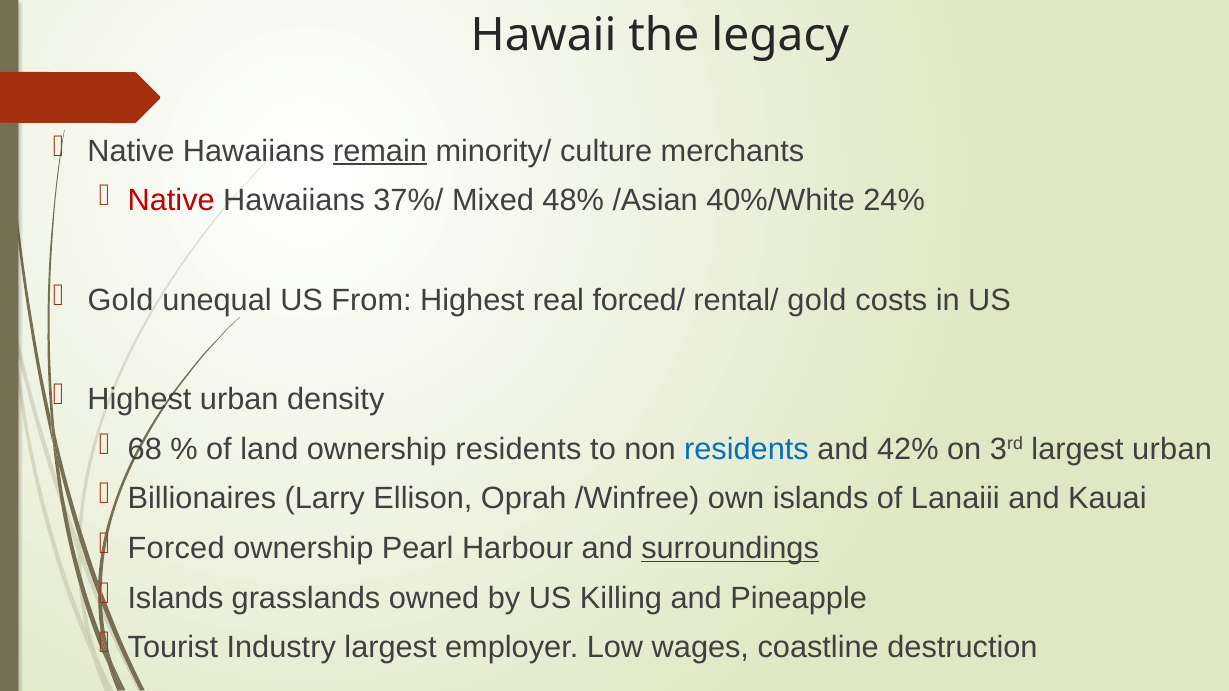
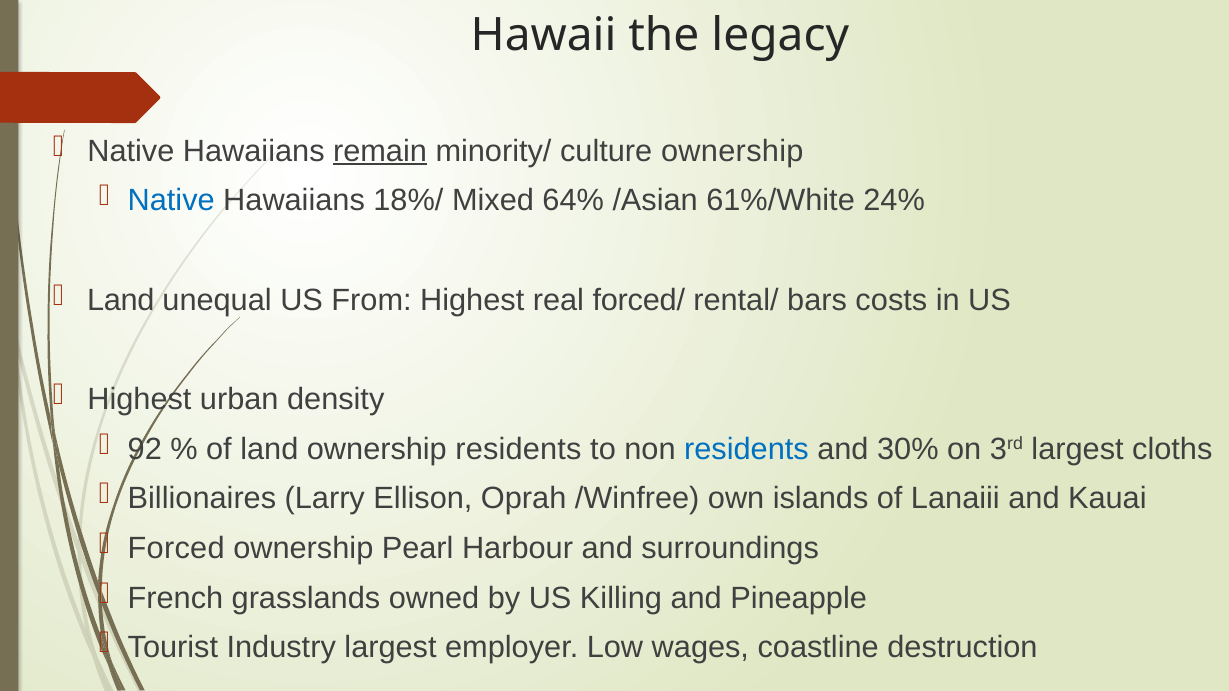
culture merchants: merchants -> ownership (732, 151)
Native colour: red -> blue (171, 201)
37%/: 37%/ -> 18%/ (408, 201)
48%: 48% -> 64% (573, 201)
40%/White: 40%/White -> 61%/White (781, 201)
Gold: Gold -> Land (121, 300)
rental/ gold: gold -> bars (817, 300)
68: 68 -> 92 (145, 449)
42%: 42% -> 30% (908, 449)
largest urban: urban -> cloths (1172, 449)
surroundings underline: present -> none (730, 549)
Islands: Islands -> French (175, 598)
